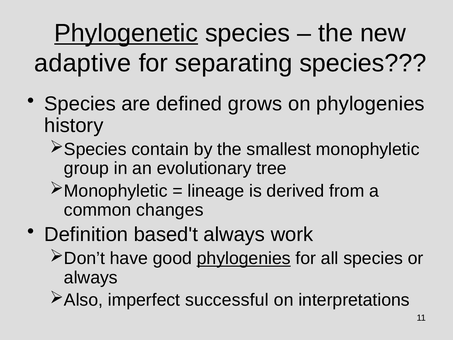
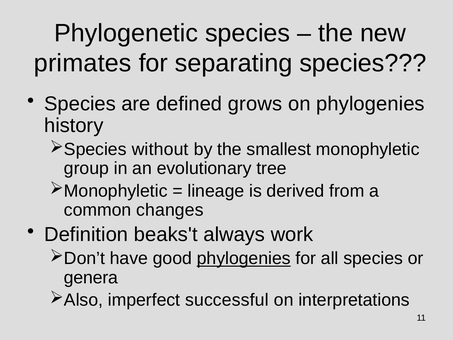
Phylogenetic underline: present -> none (126, 33)
adaptive: adaptive -> primates (83, 63)
contain: contain -> without (160, 149)
based't: based't -> beaks't (166, 234)
always: always -> genera (91, 277)
